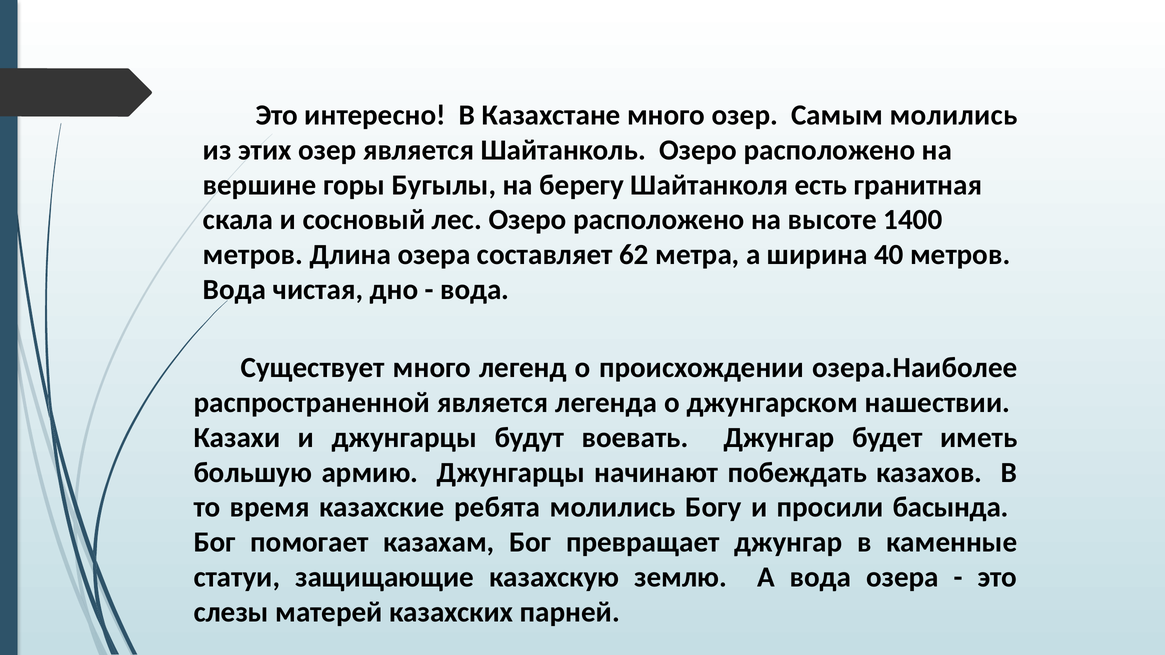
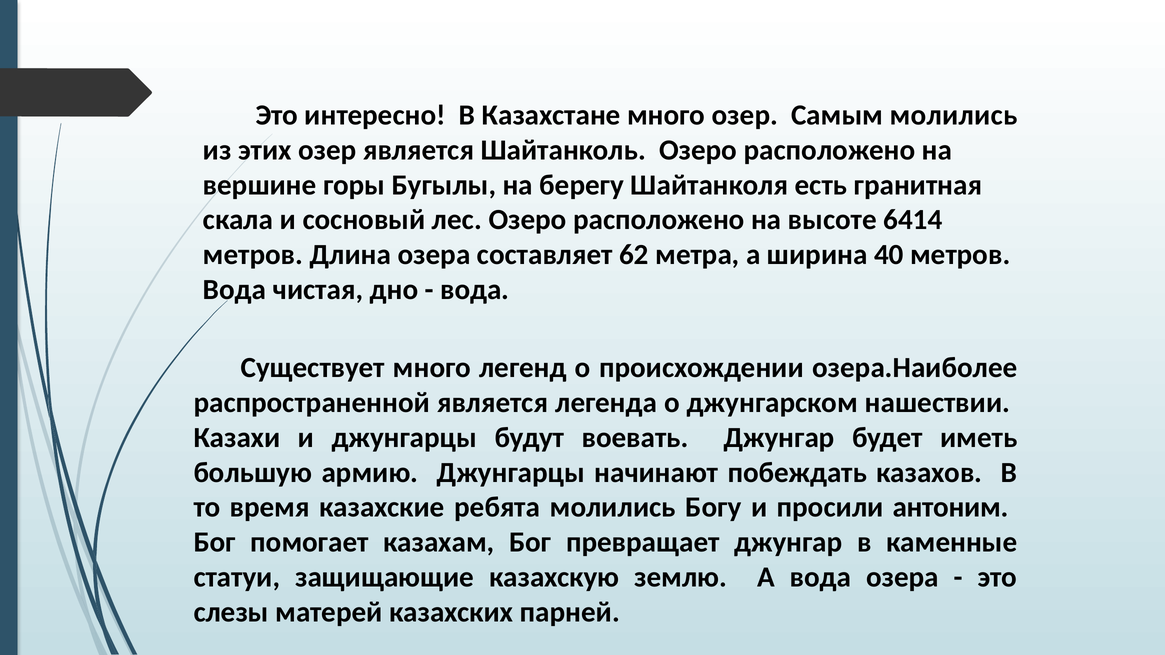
1400: 1400 -> 6414 (913, 220)
басында: басында -> антоним (951, 508)
